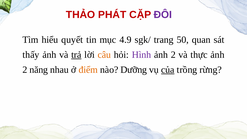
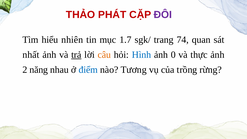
quyết: quyết -> nhiên (72, 40)
4.9: 4.9 -> 1.7 (126, 40)
50: 50 -> 74 (183, 40)
thấy: thấy -> nhất (31, 55)
Hình colour: purple -> blue (142, 55)
2: 2 -> 0 (173, 55)
điểm colour: orange -> blue (88, 70)
Dưỡng: Dưỡng -> Tương (134, 70)
của underline: present -> none (168, 70)
